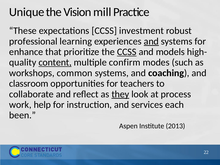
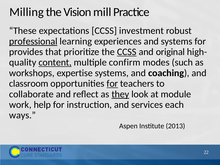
Unique: Unique -> Milling (27, 12)
professional underline: none -> present (33, 41)
and underline: present -> none (151, 41)
enhance: enhance -> provides (26, 52)
models: models -> original (170, 52)
common: common -> expertise (75, 73)
for underline: none -> present (112, 84)
process: process -> module (176, 94)
been: been -> ways (22, 115)
